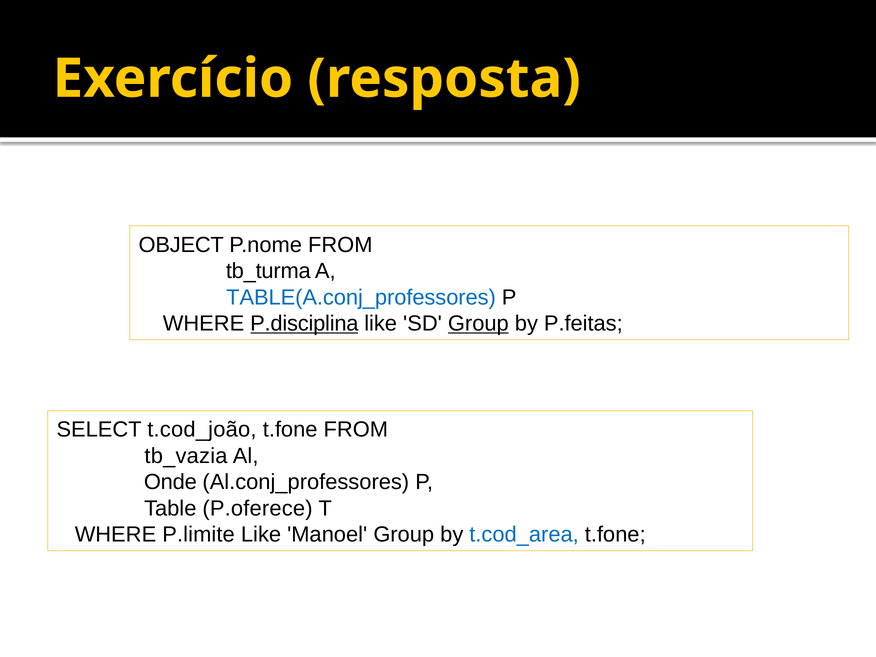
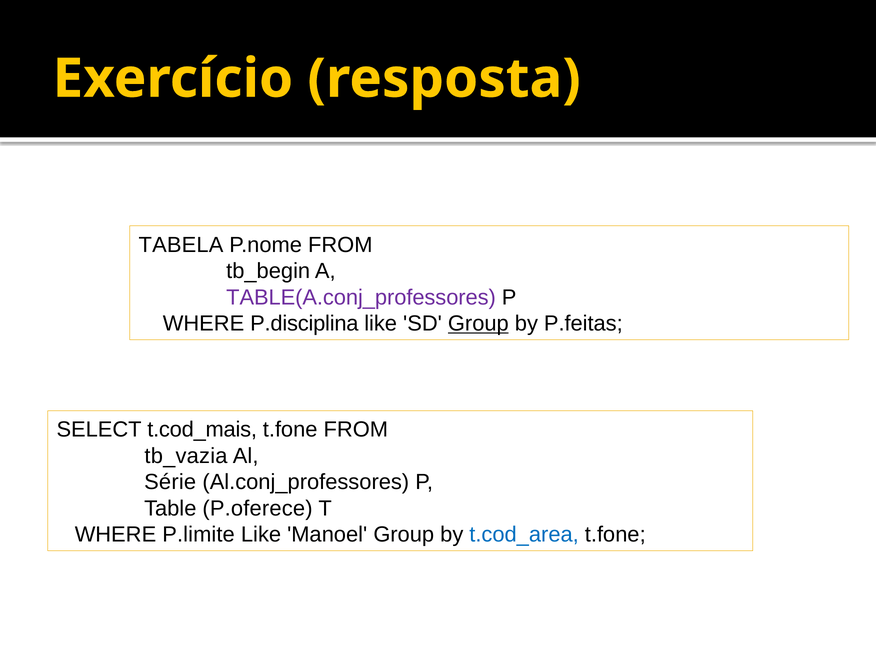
OBJECT: OBJECT -> TABELA (181, 245)
tb_turma: tb_turma -> tb_begin (268, 271)
TABLE(A.conj_professores colour: blue -> purple (361, 297)
P.disciplina underline: present -> none (304, 324)
t.cod_joão: t.cod_joão -> t.cod_mais (202, 430)
Onde: Onde -> Série (170, 482)
